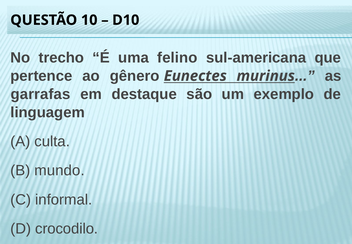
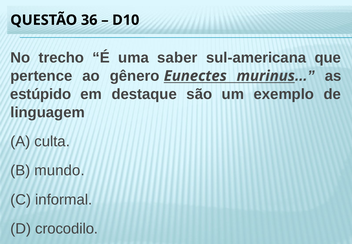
10: 10 -> 36 (89, 20)
felino: felino -> saber (177, 58)
garrafas: garrafas -> estúpido (41, 94)
